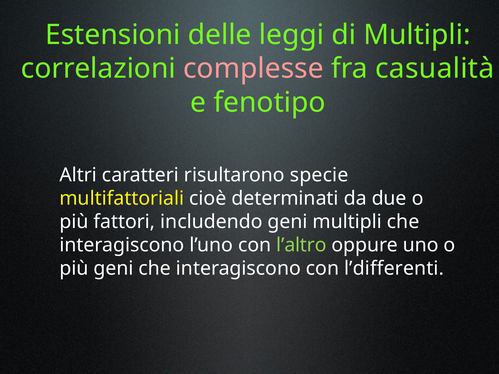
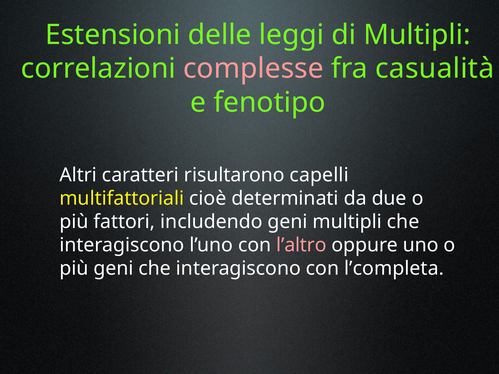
specie: specie -> capelli (319, 175)
l’altro colour: light green -> pink (301, 245)
l’differenti: l’differenti -> l’completa (394, 269)
